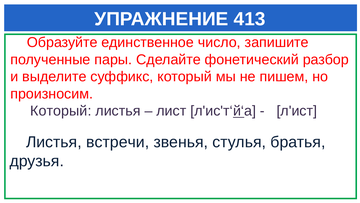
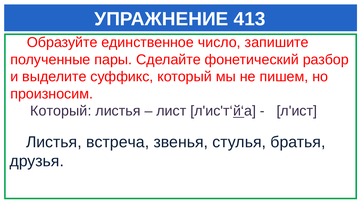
встречи: встречи -> встреча (118, 142)
